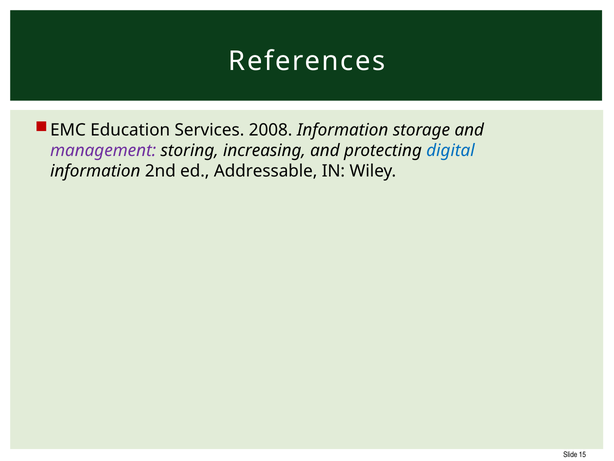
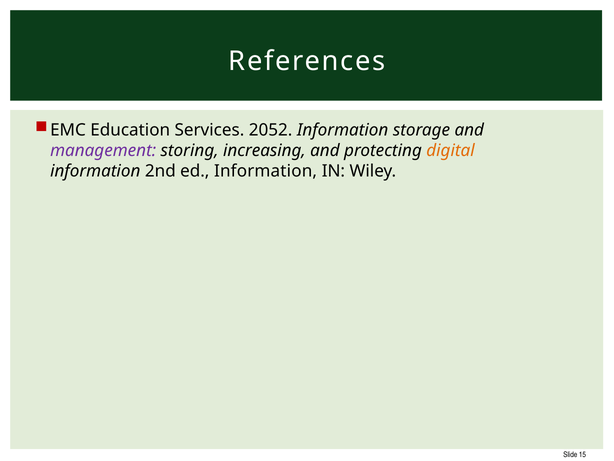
2008: 2008 -> 2052 (271, 130)
digital colour: blue -> orange (451, 150)
ed Addressable: Addressable -> Information (266, 171)
